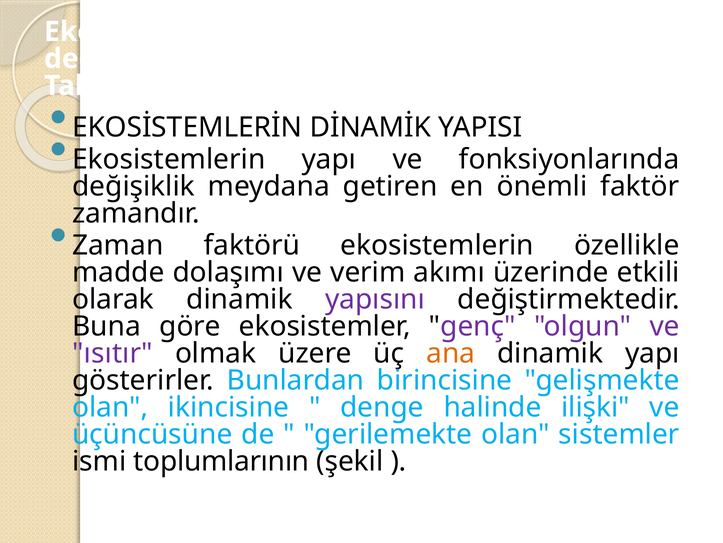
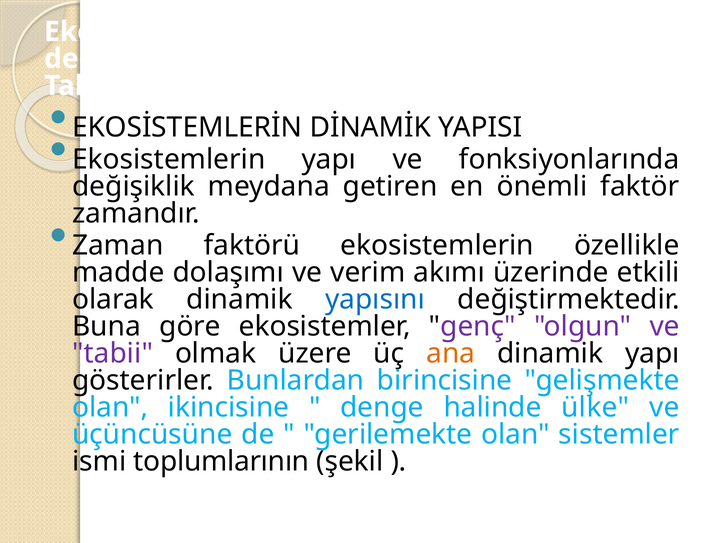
yapısını colour: purple -> blue (375, 299)
ısıtır: ısıtır -> tabii (113, 353)
ilişki: ilişki -> ülke (595, 407)
